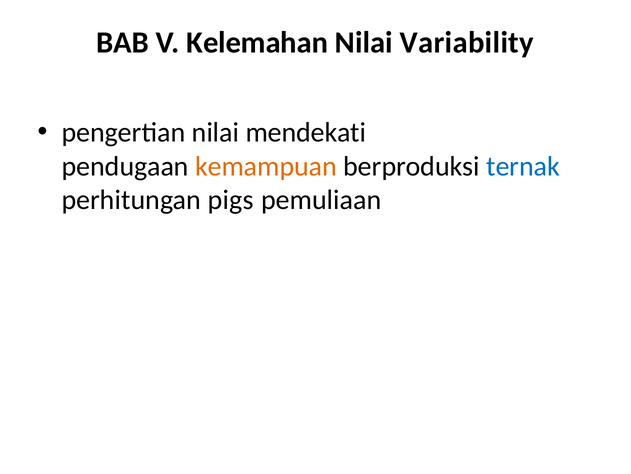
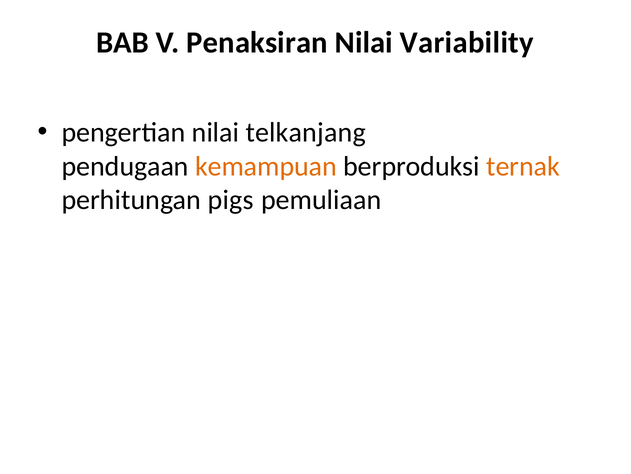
Kelemahan: Kelemahan -> Penaksiran (257, 43)
mendekati: mendekati -> telkanjang (306, 132)
ternak colour: blue -> orange (523, 166)
